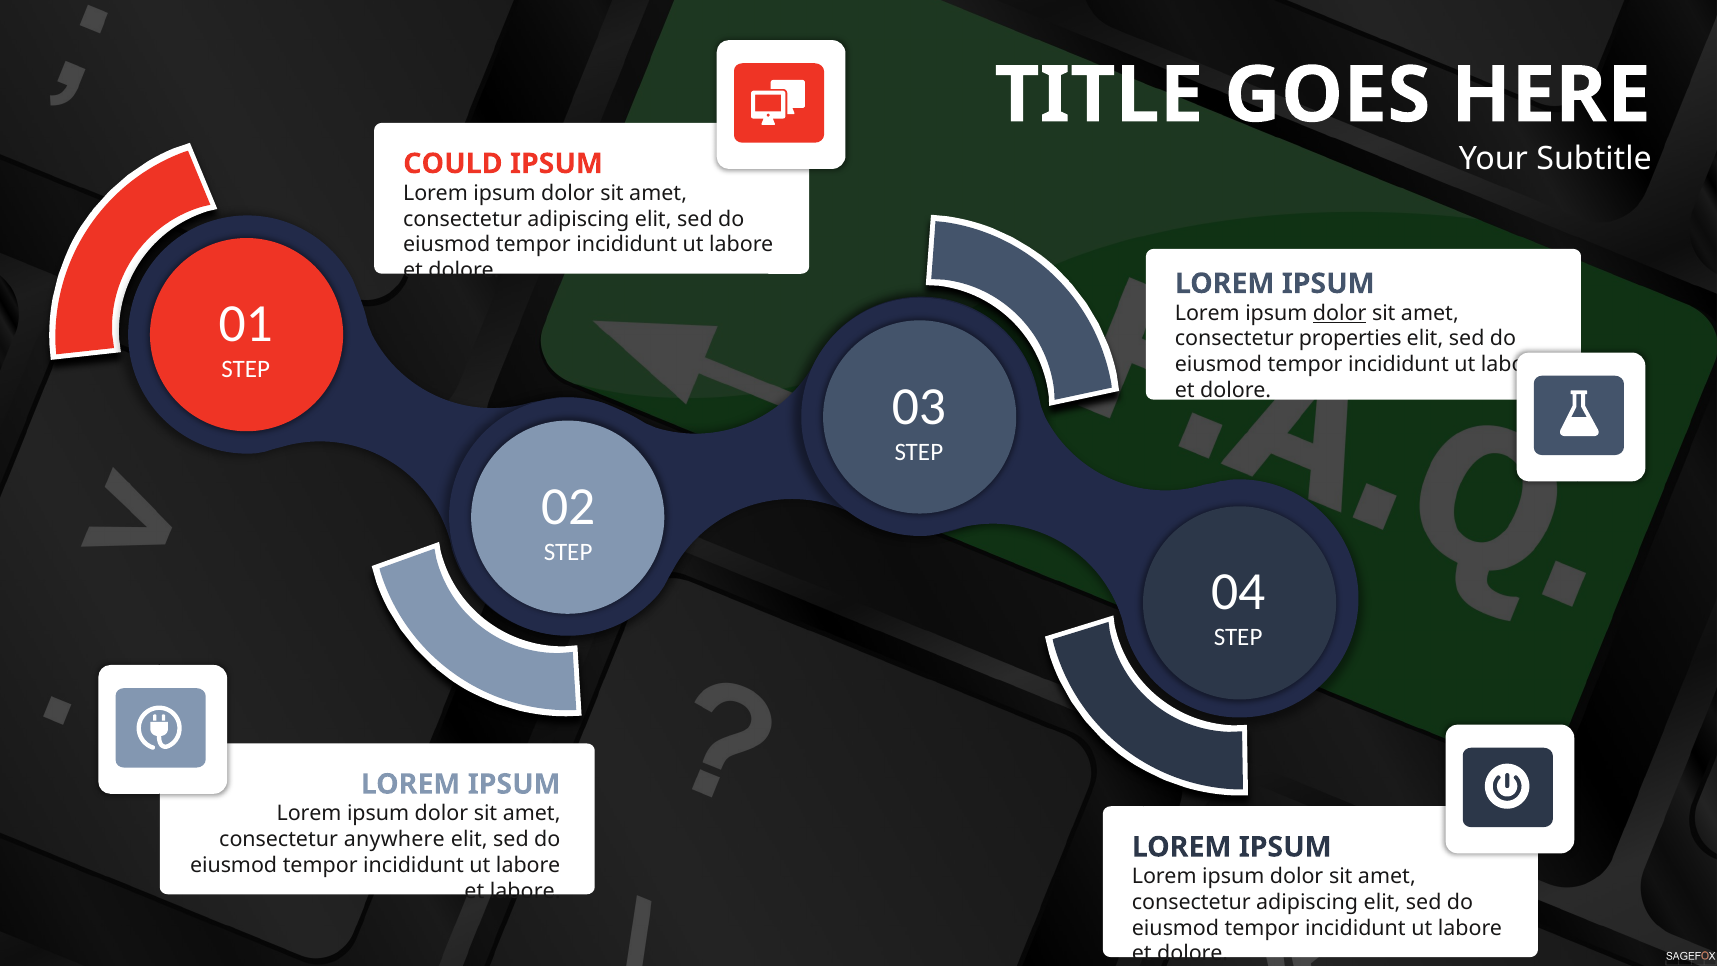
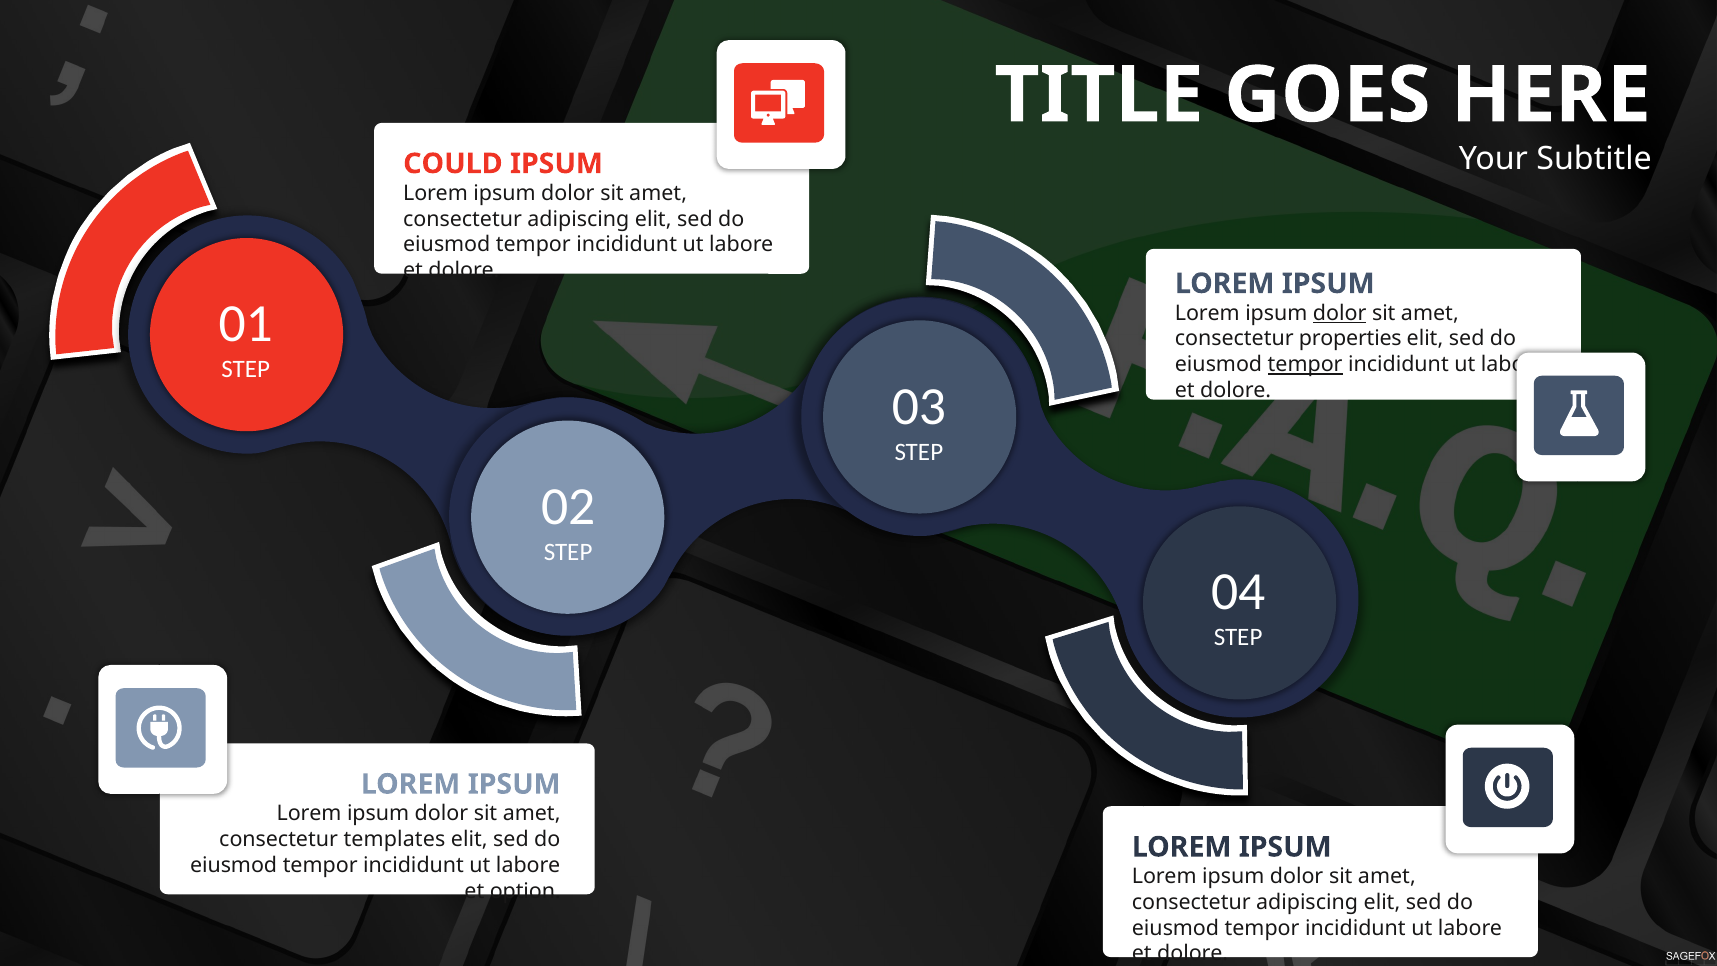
tempor underline: none -> present (1305, 365)
anywhere: anywhere -> templates (394, 839)
et labore: labore -> option (525, 891)
